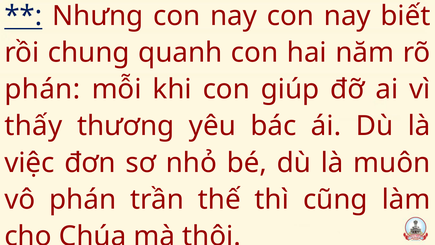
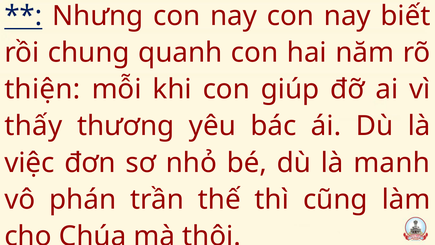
phán: phán -> thiện (42, 89)
muôn: muôn -> manh (392, 163)
